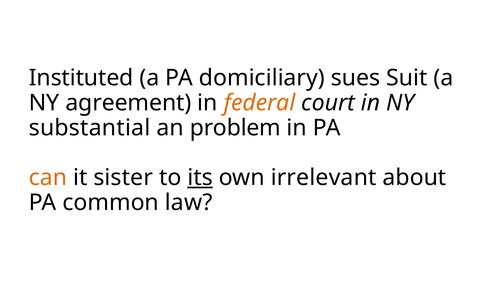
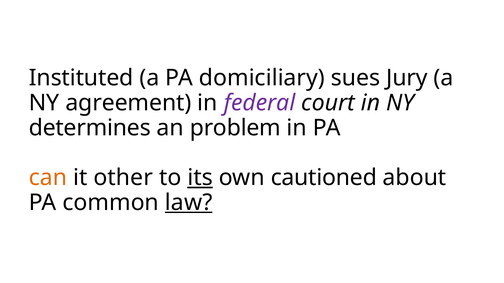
Suit: Suit -> Jury (407, 78)
federal colour: orange -> purple (260, 103)
substantial: substantial -> determines (90, 128)
sister: sister -> other (123, 178)
irrelevant: irrelevant -> cautioned (324, 178)
law underline: none -> present (189, 203)
